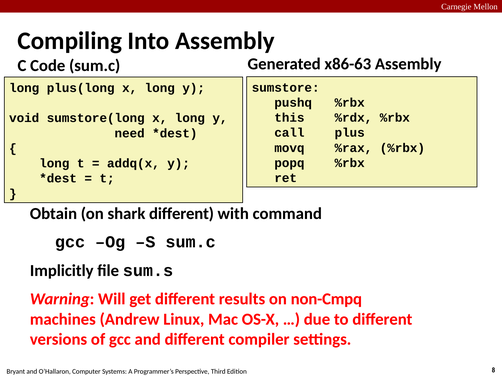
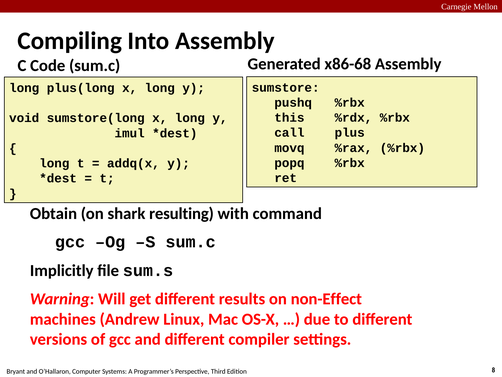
x86-63: x86-63 -> x86-68 (348, 64)
need: need -> imul (130, 133)
shark different: different -> resulting (181, 213)
non-Cmpq: non-Cmpq -> non-Effect (326, 299)
